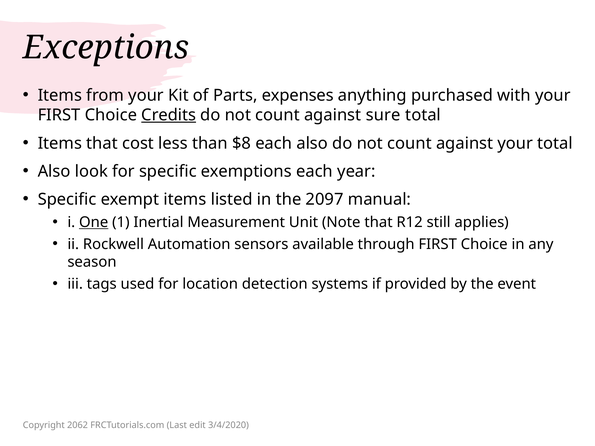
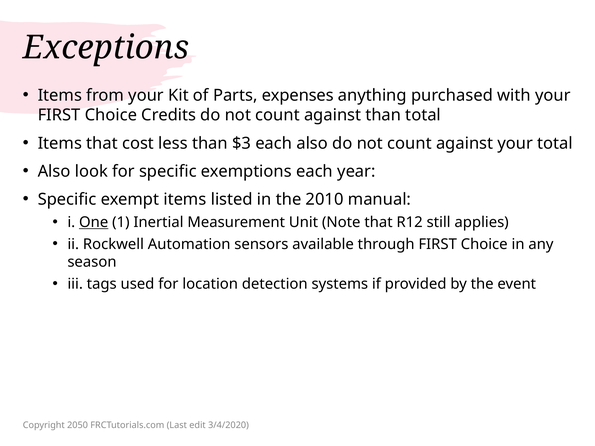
Credits underline: present -> none (169, 115)
against sure: sure -> than (383, 115)
$8: $8 -> $3 (242, 143)
2097: 2097 -> 2010 (325, 200)
2062: 2062 -> 2050 (78, 425)
